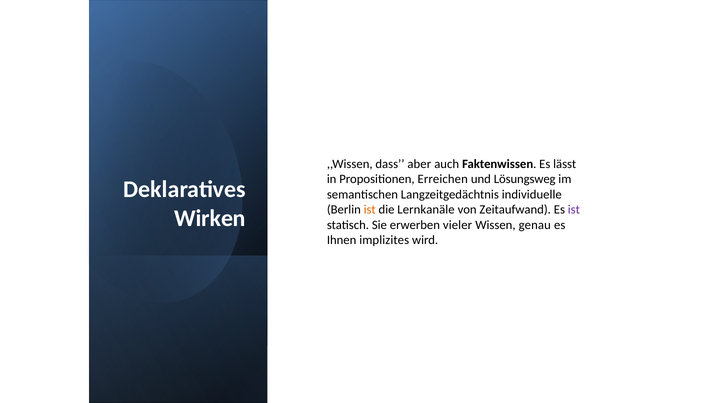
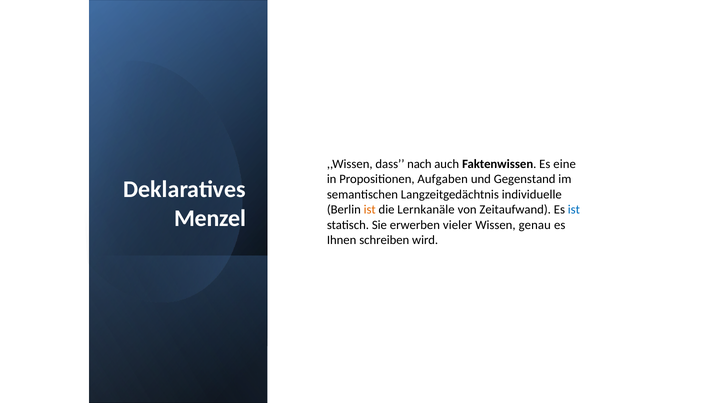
aber: aber -> nach (419, 164)
lässt: lässt -> eine (565, 164)
Erreichen: Erreichen -> Aufgaben (443, 179)
Lösungsweg: Lösungsweg -> Gegenstand (525, 179)
ist colour: purple -> blue (574, 209)
Wirken: Wirken -> Menzel (210, 218)
implizites: implizites -> schreiben (384, 240)
